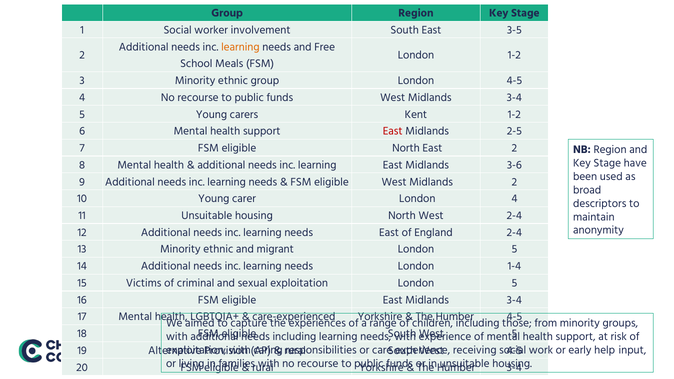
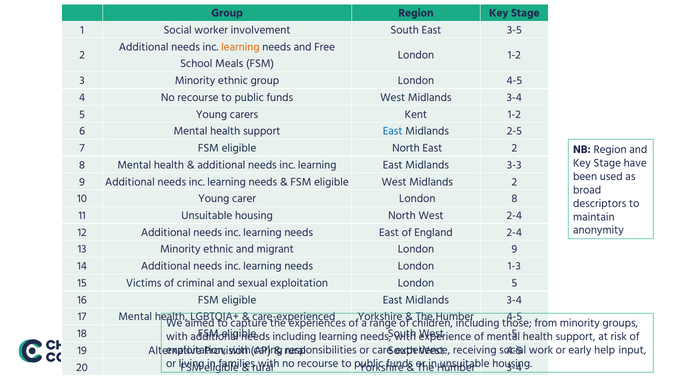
East colour: red -> blue (393, 131)
3-6: 3-6 -> 3-3 (514, 165)
London 4: 4 -> 8 (514, 199)
migrant London 5: 5 -> 9 (514, 249)
1-4: 1-4 -> 1-3 (514, 266)
